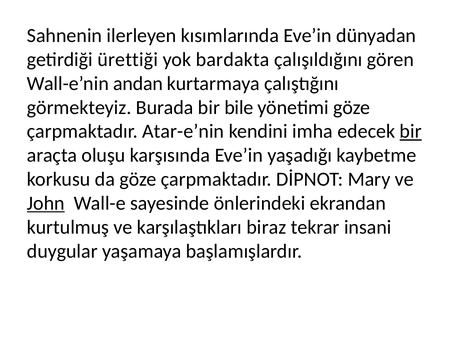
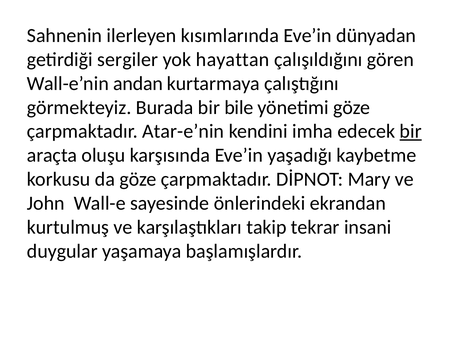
ürettiği: ürettiği -> sergiler (128, 59)
bardakta: bardakta -> hayattan (233, 59)
John underline: present -> none (46, 203)
biraz: biraz -> takip (266, 227)
